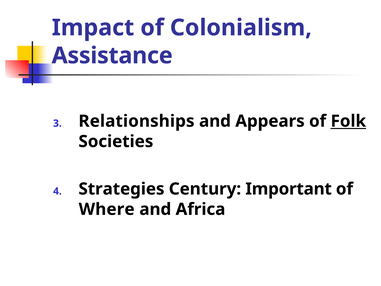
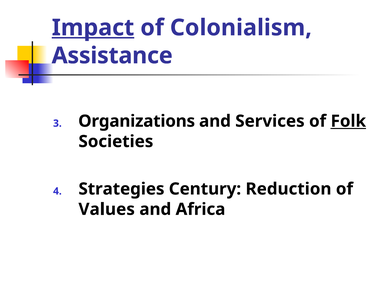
Impact underline: none -> present (93, 28)
Relationships: Relationships -> Organizations (137, 121)
Appears: Appears -> Services (270, 121)
Important: Important -> Reduction (289, 189)
Where: Where -> Values (107, 209)
